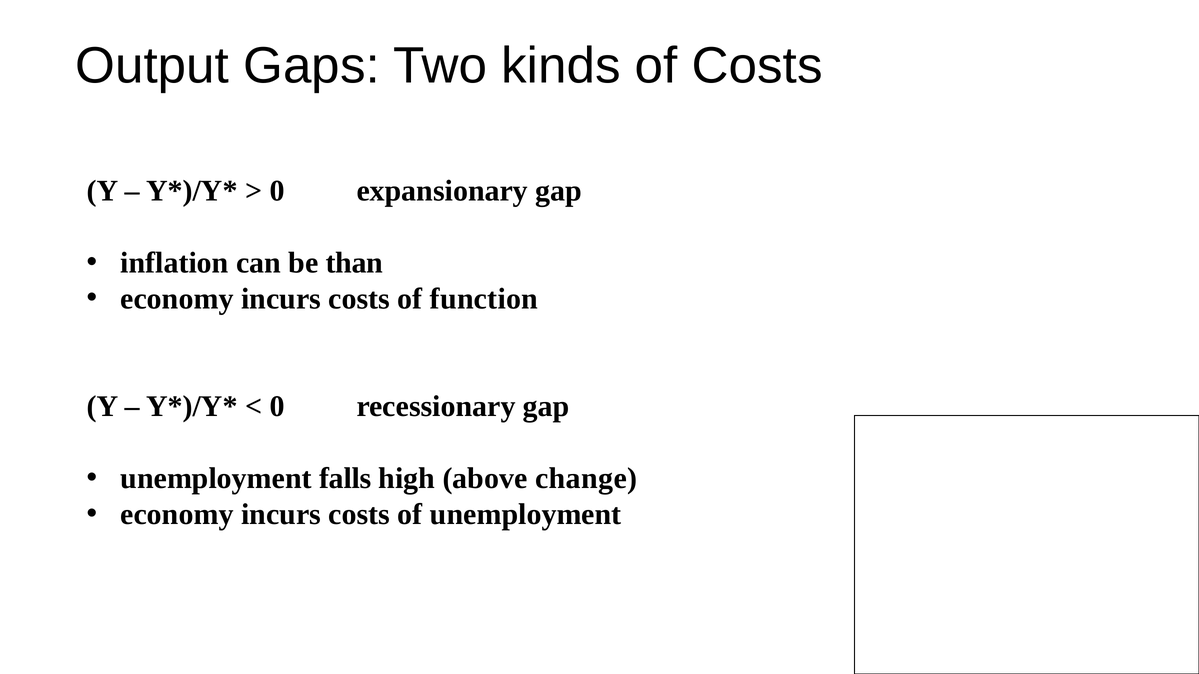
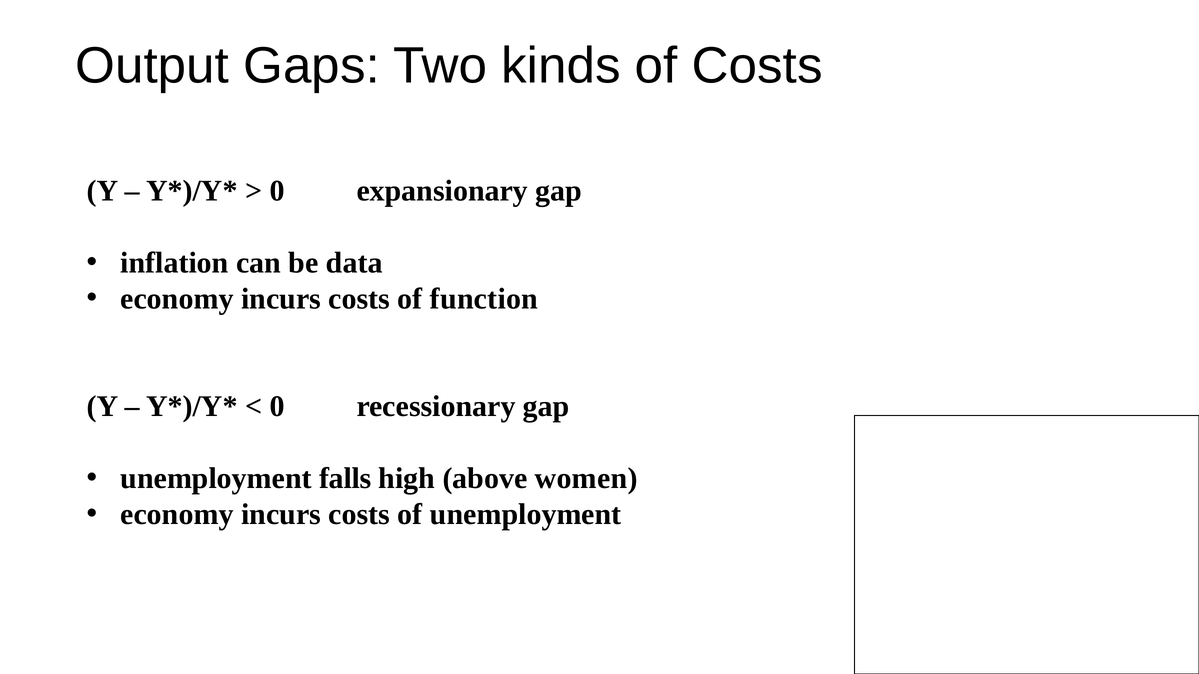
than: than -> data (354, 263)
change: change -> women (586, 479)
